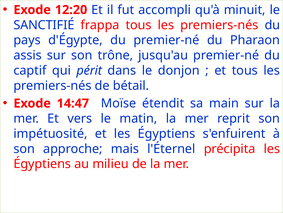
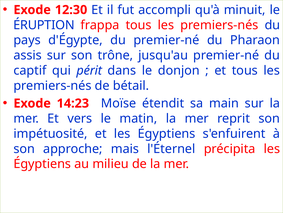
12:20: 12:20 -> 12:30 (71, 10)
SANCTIFIÉ: SANCTIFIÉ -> ÉRUPTION (44, 25)
14:47: 14:47 -> 14:23 (73, 103)
